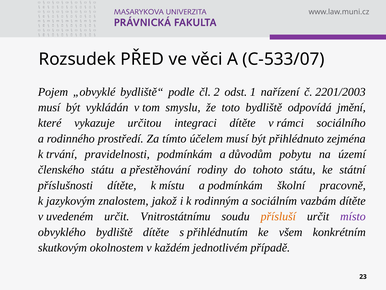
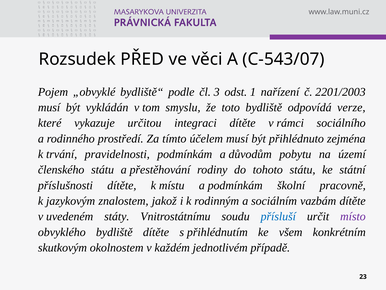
C-533/07: C-533/07 -> C-543/07 (284, 59)
2: 2 -> 3 (217, 92)
jmění: jmění -> verze (351, 107)
uvedeném určit: určit -> státy (117, 216)
přísluší colour: orange -> blue (278, 216)
